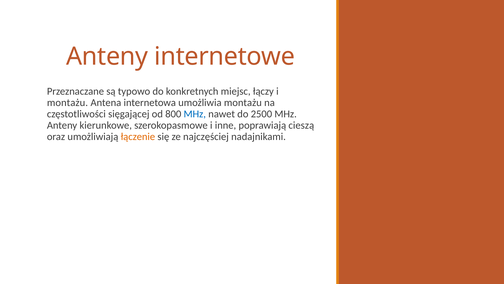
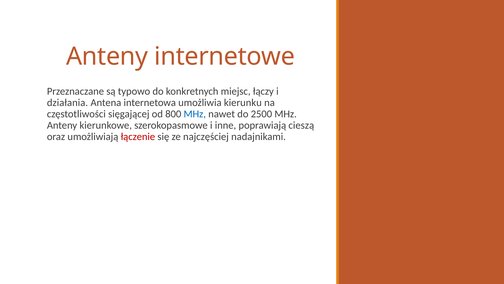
montażu: montażu -> działania (68, 103)
umożliwia montażu: montażu -> kierunku (243, 103)
łączenie colour: orange -> red (138, 137)
